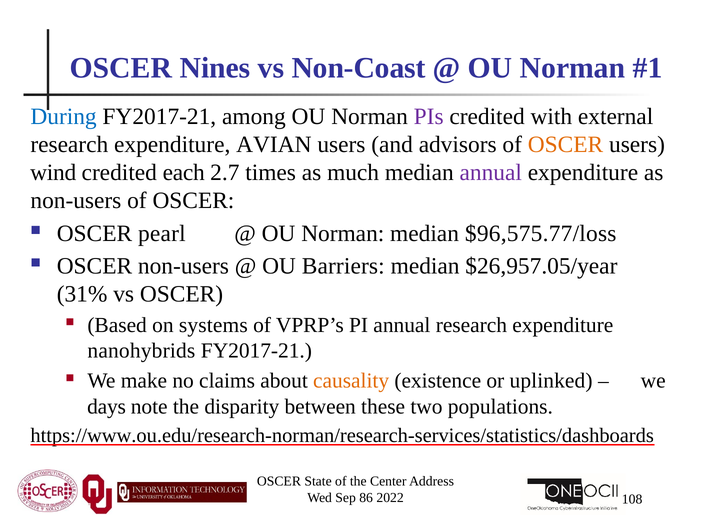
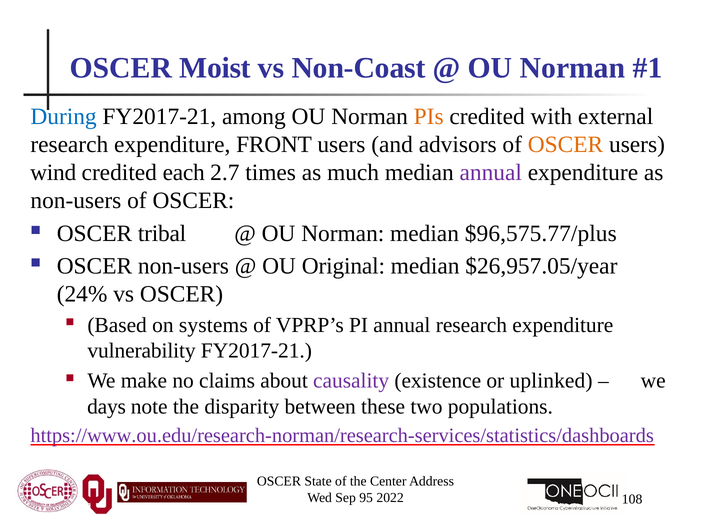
Nines: Nines -> Moist (215, 68)
PIs colour: purple -> orange (429, 117)
AVIAN: AVIAN -> FRONT (274, 145)
pearl: pearl -> tribal (162, 234)
$96,575.77/loss: $96,575.77/loss -> $96,575.77/plus (541, 234)
Barriers: Barriers -> Original (343, 266)
31%: 31% -> 24% (82, 294)
nanohybrids: nanohybrids -> vulnerability (142, 351)
causality colour: orange -> purple (351, 381)
https://www.ou.edu/research-norman/research-services/statistics/dashboards colour: black -> purple (342, 436)
86: 86 -> 95 (366, 498)
